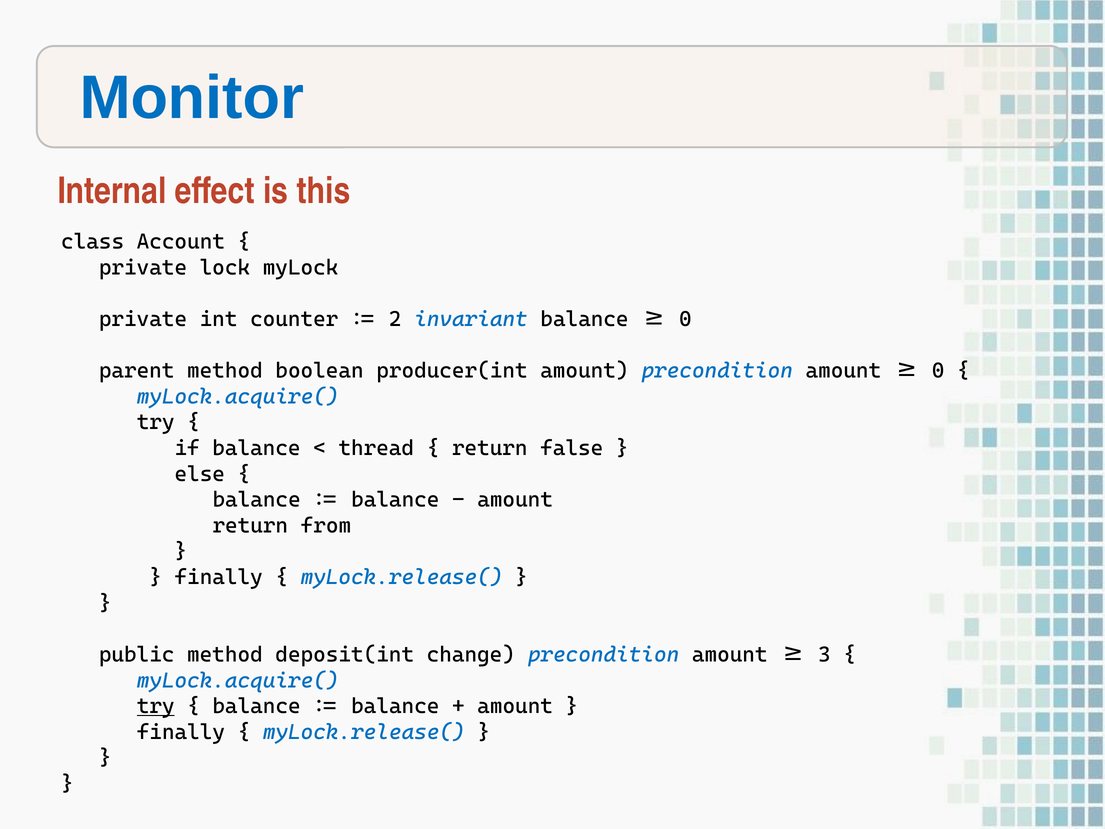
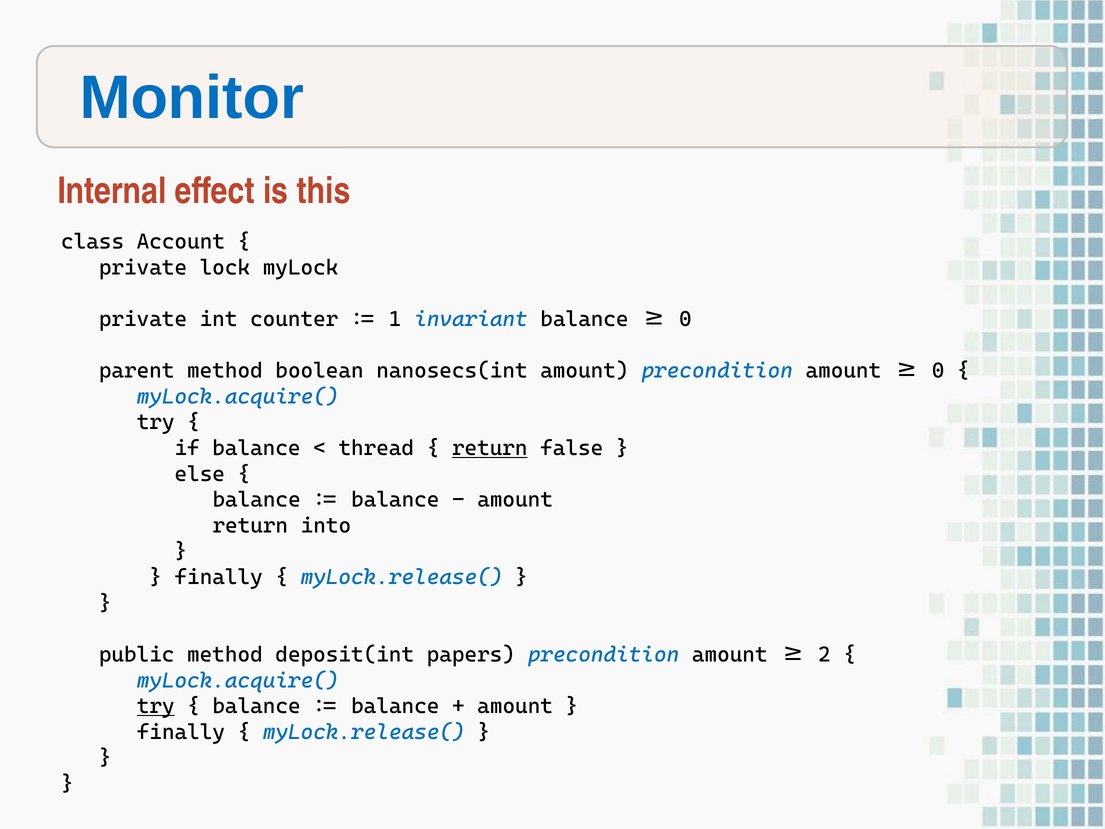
2: 2 -> 1 (395, 319)
producer(int: producer(int -> nanosecs(int (452, 371)
return underline: none -> present (490, 448)
from: from -> into (326, 525)
change: change -> papers (471, 654)
3: 3 -> 2 (824, 654)
